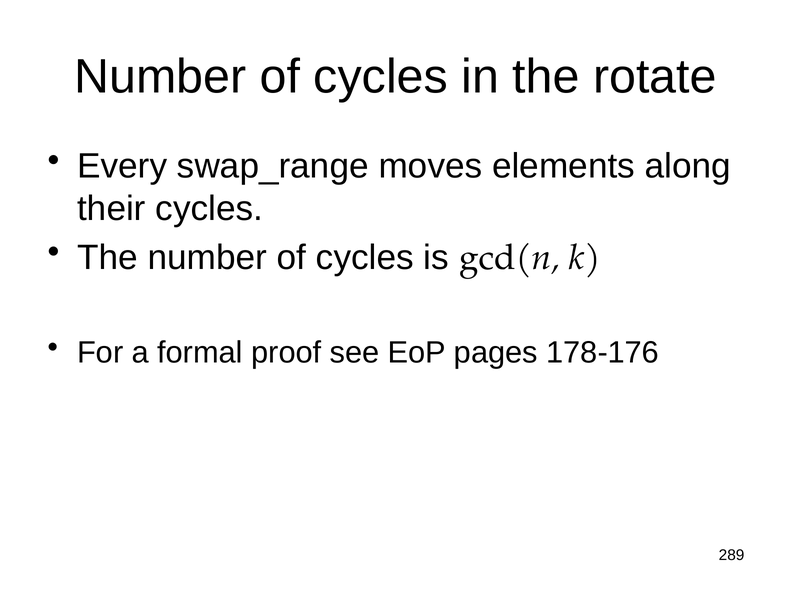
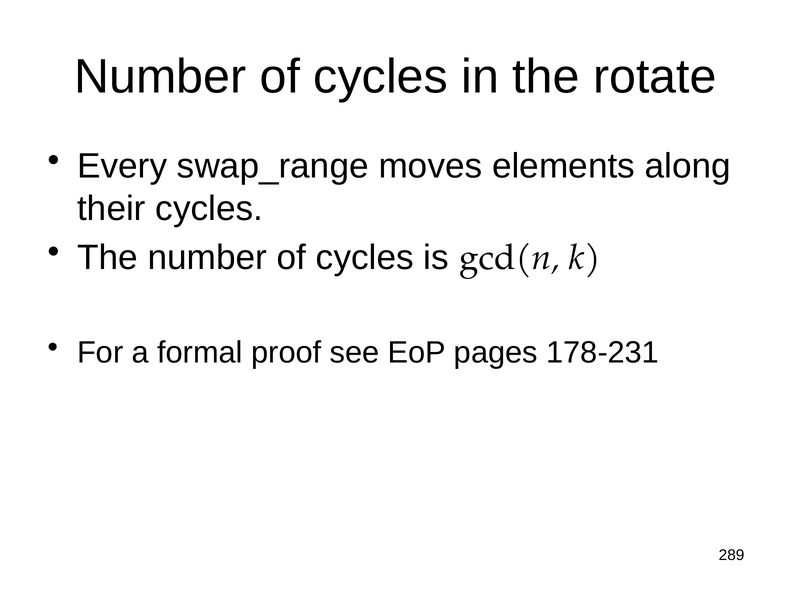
178-176: 178-176 -> 178-231 (603, 352)
